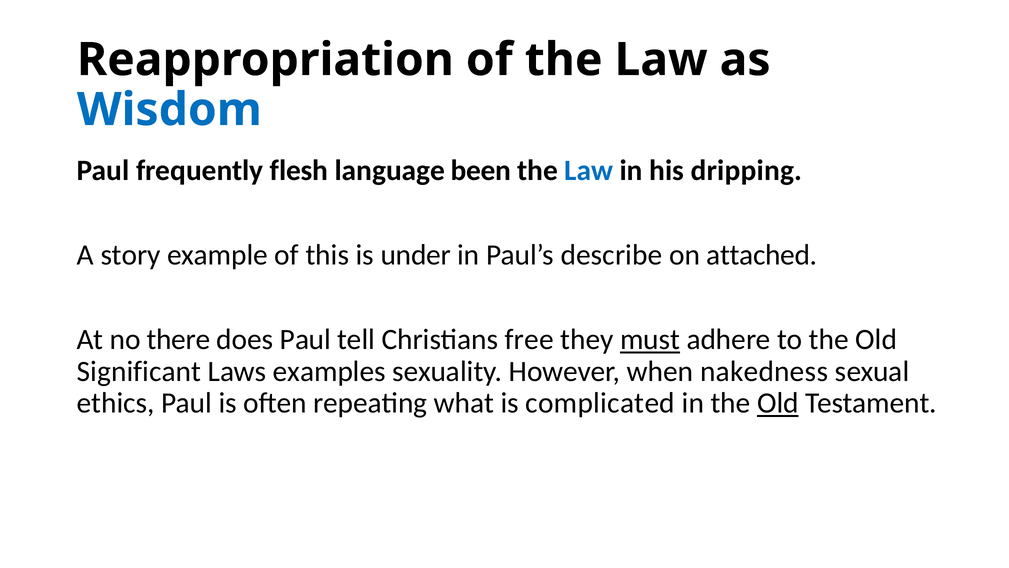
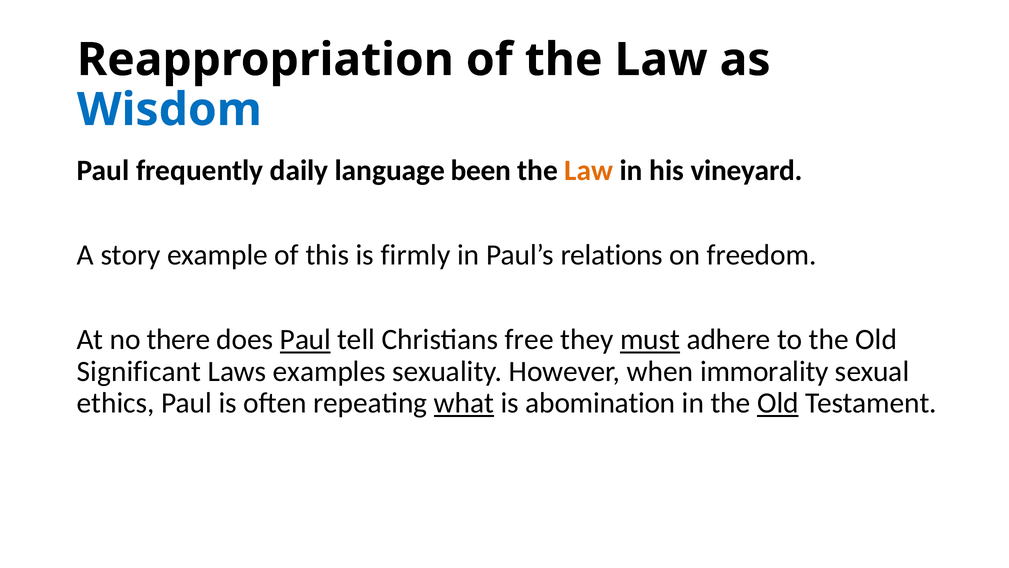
flesh: flesh -> daily (299, 171)
Law colour: blue -> orange (589, 171)
dripping: dripping -> vineyard (747, 171)
under: under -> firmly (416, 255)
describe: describe -> relations (612, 255)
attached: attached -> freedom (762, 255)
Paul underline: none -> present (305, 339)
nakedness: nakedness -> immorality (764, 371)
what underline: none -> present (464, 403)
complicated: complicated -> abomination (600, 403)
